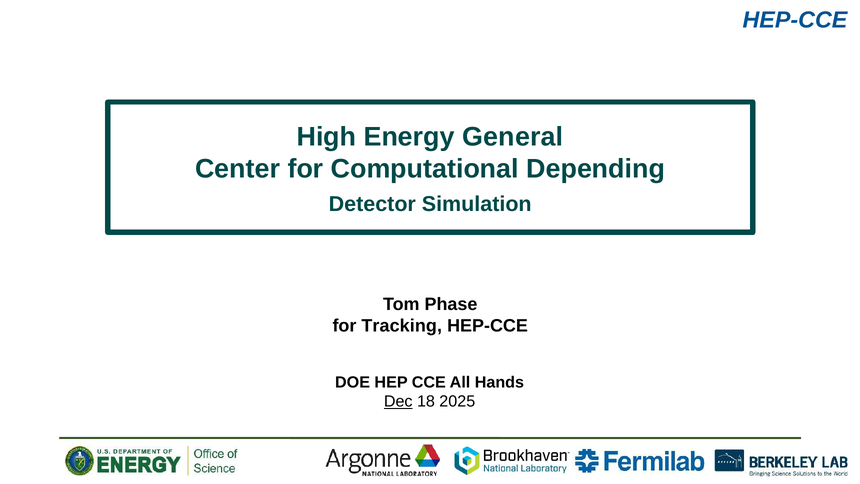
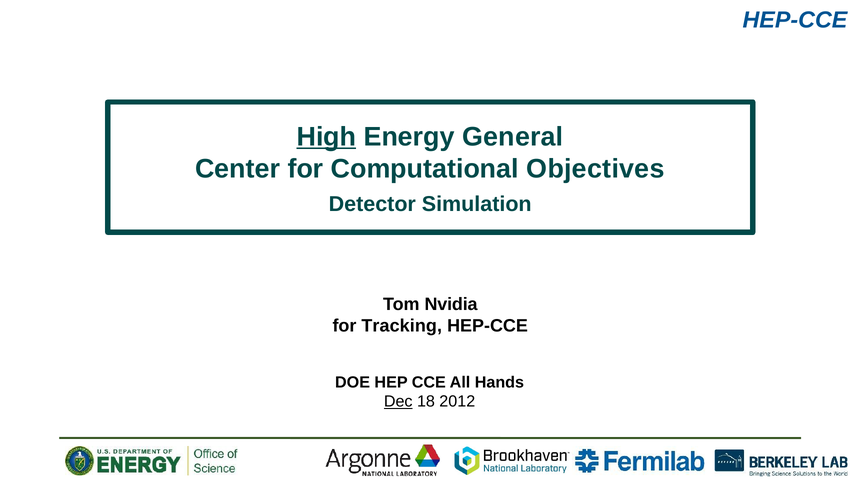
High underline: none -> present (326, 137)
Depending: Depending -> Objectives (596, 169)
Phase: Phase -> Nvidia (451, 304)
2025: 2025 -> 2012 (457, 401)
